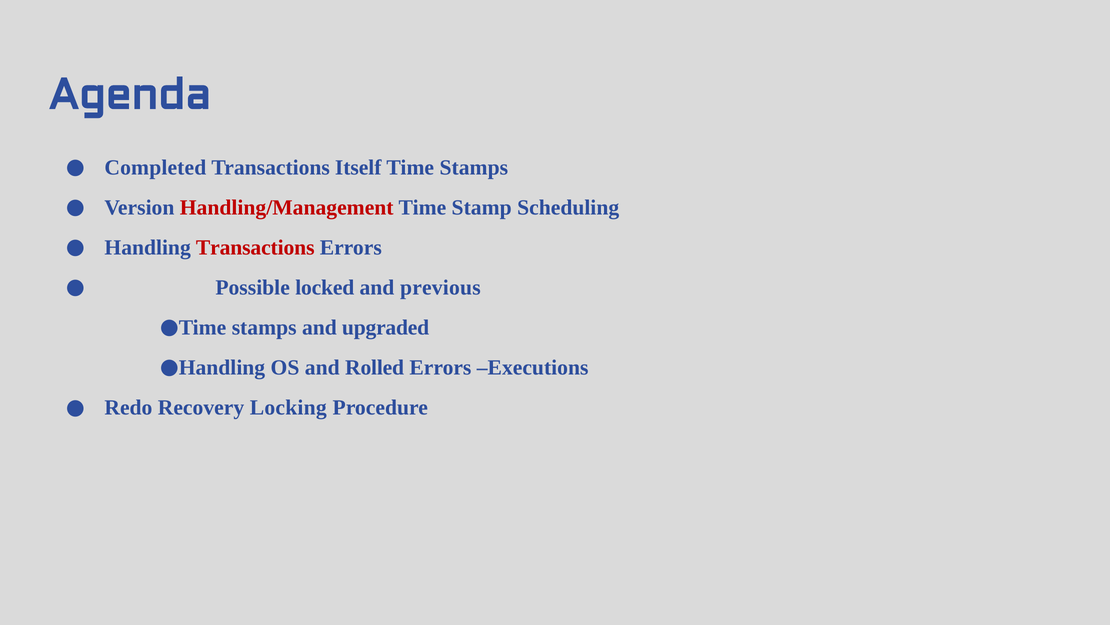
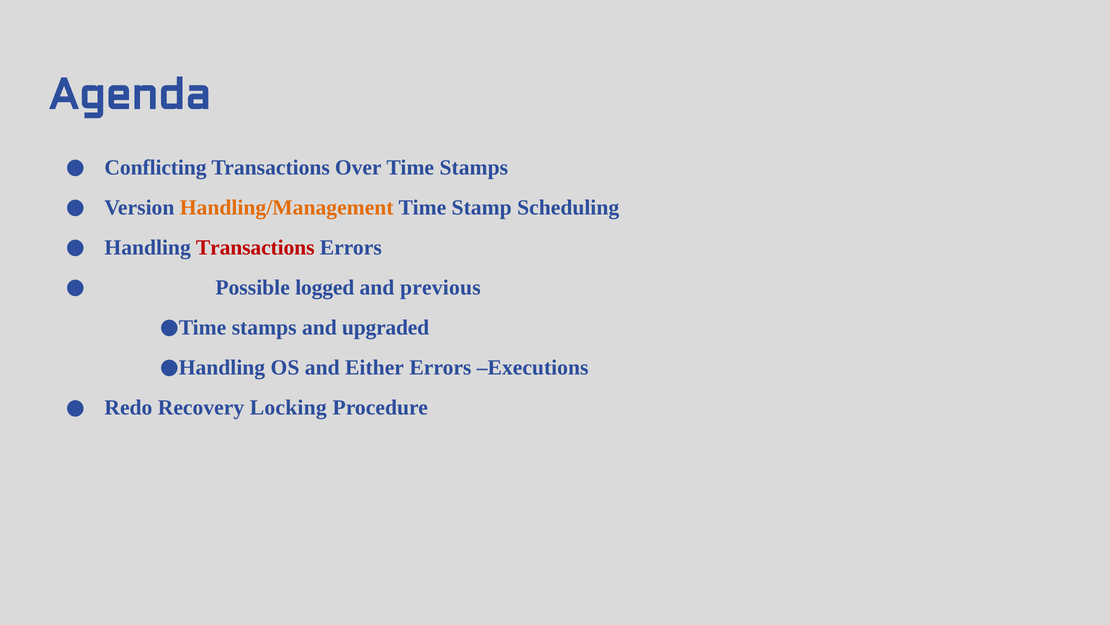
Completed: Completed -> Conflicting (155, 167)
Itself: Itself -> Over (358, 167)
Handling/Management colour: red -> orange (287, 207)
locked: locked -> logged (325, 287)
Rolled: Rolled -> Either (375, 367)
